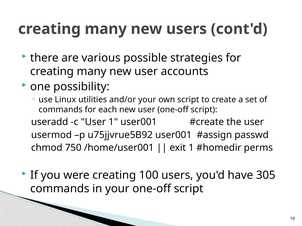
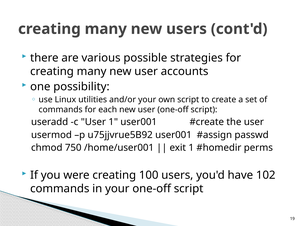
305: 305 -> 102 (266, 175)
